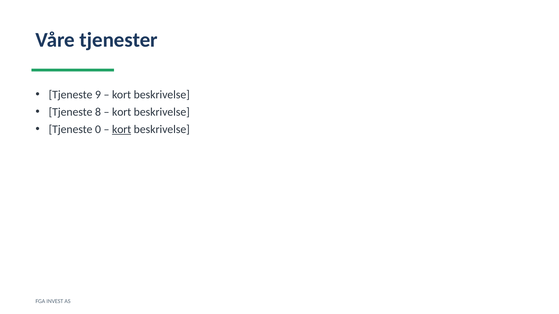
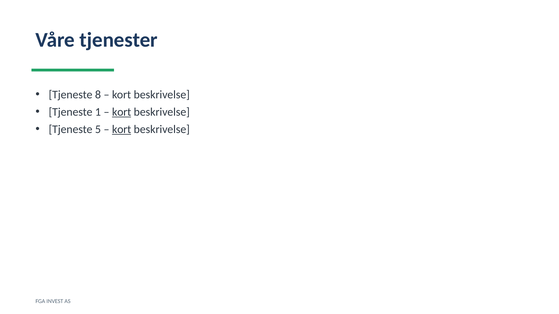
9: 9 -> 8 (98, 95)
8: 8 -> 1 (98, 112)
kort underline: none -> present (122, 112)
0: 0 -> 5 (98, 130)
